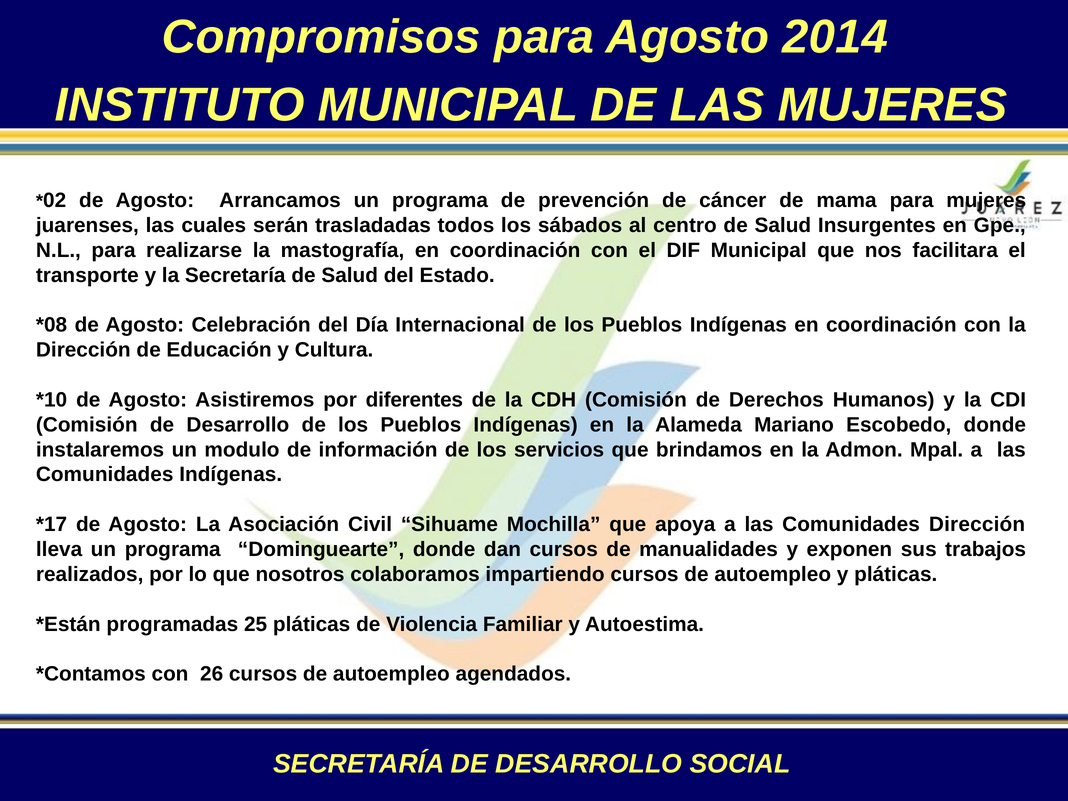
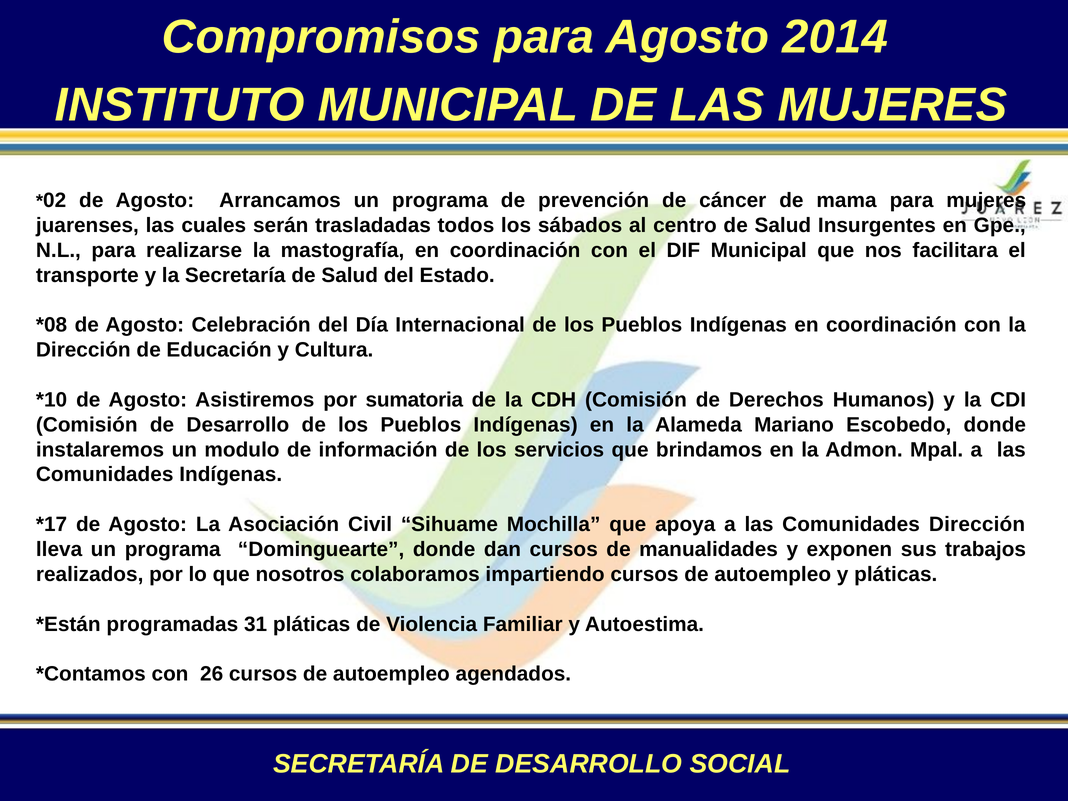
diferentes: diferentes -> sumatoria (414, 400)
25: 25 -> 31 (256, 624)
